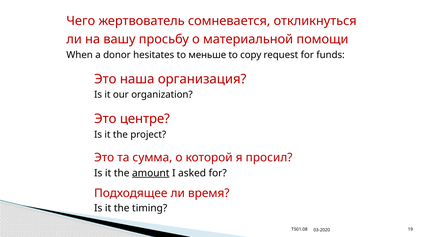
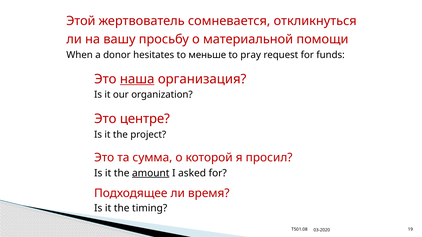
Чего: Чего -> Этой (81, 21)
copy: copy -> pray (251, 55)
наша underline: none -> present (137, 79)
